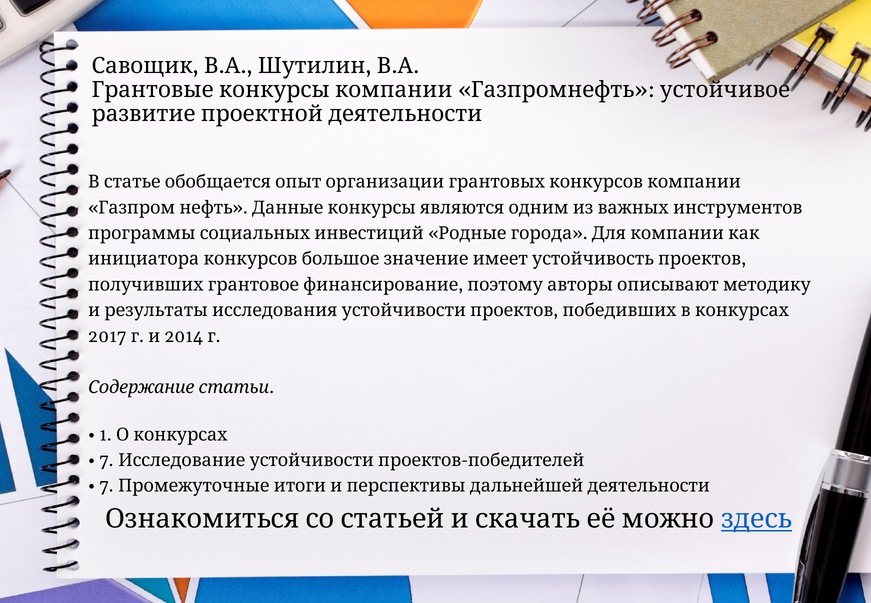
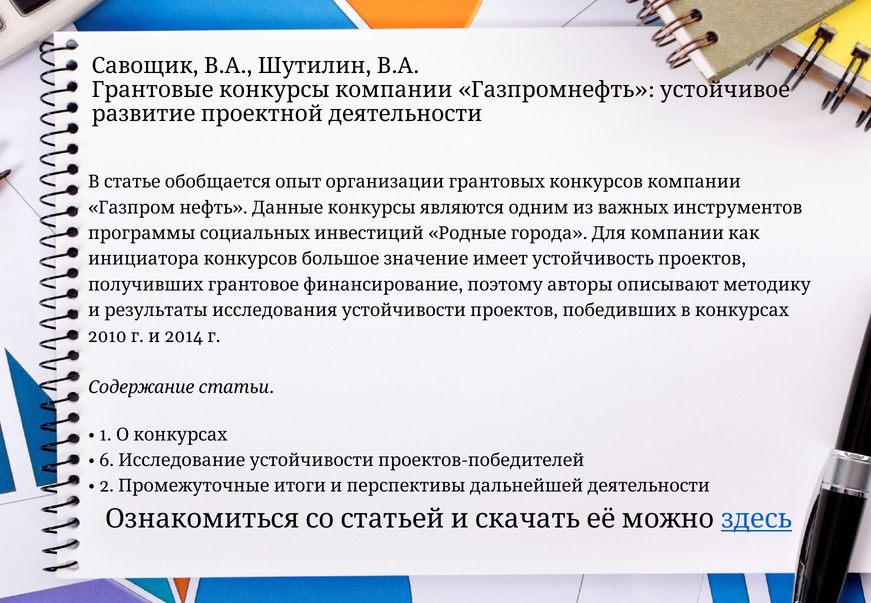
2017: 2017 -> 2010 (107, 336)
7: 7 -> 6 (107, 460)
7: 7 -> 2 (107, 486)
